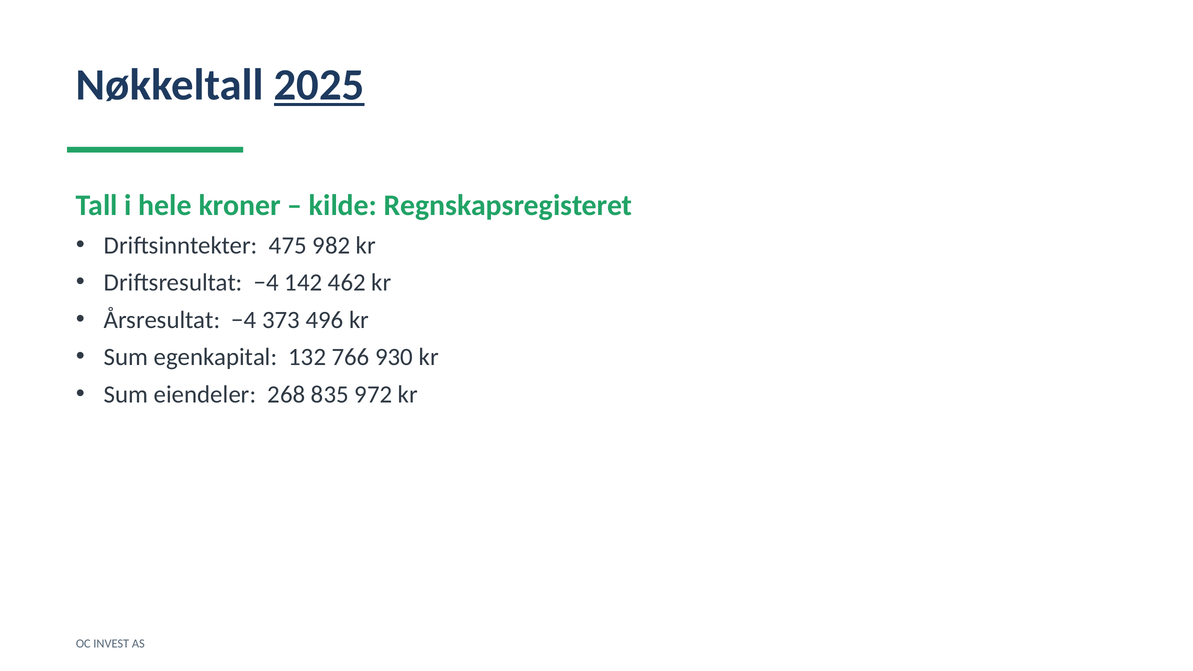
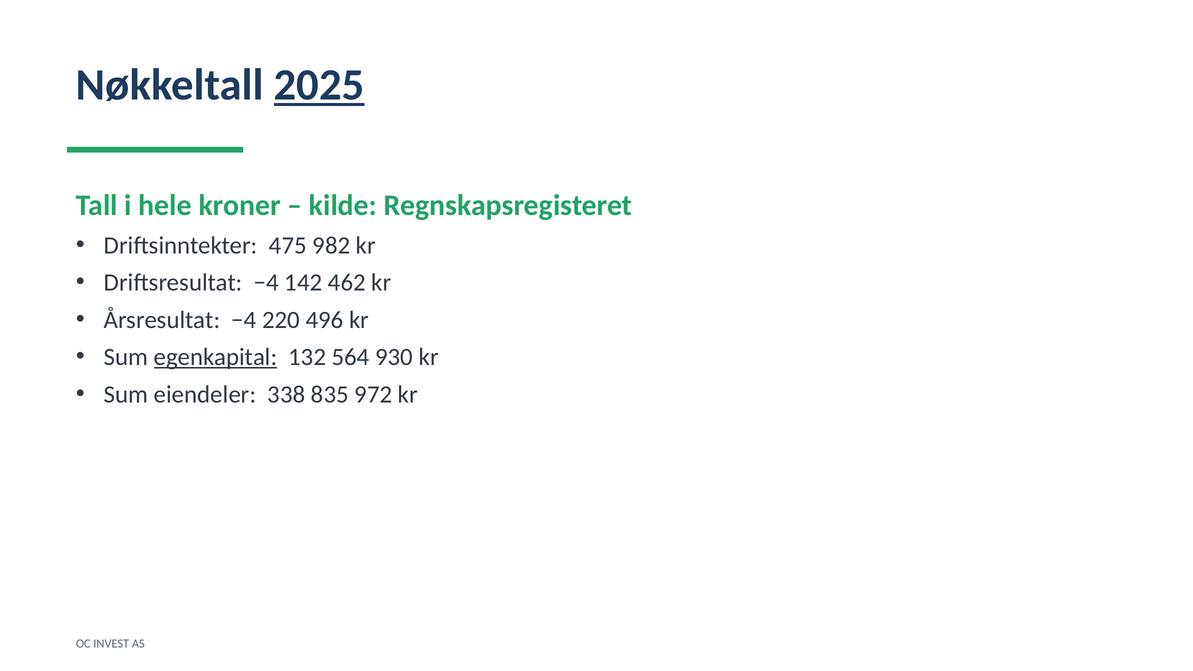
373: 373 -> 220 (281, 320)
egenkapital underline: none -> present (215, 357)
766: 766 -> 564 (351, 357)
268: 268 -> 338 (286, 395)
